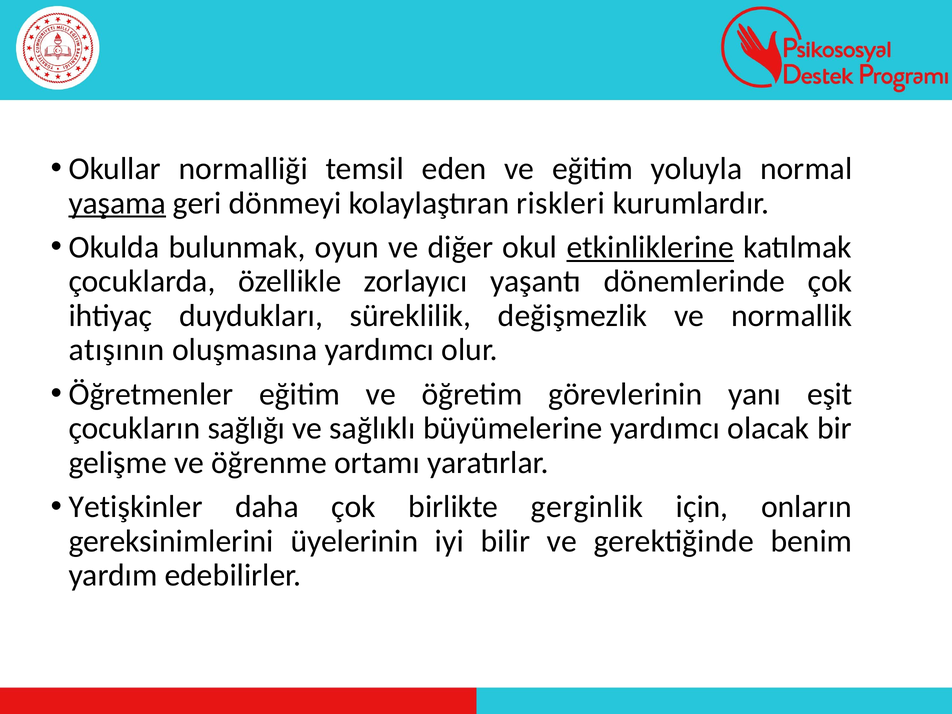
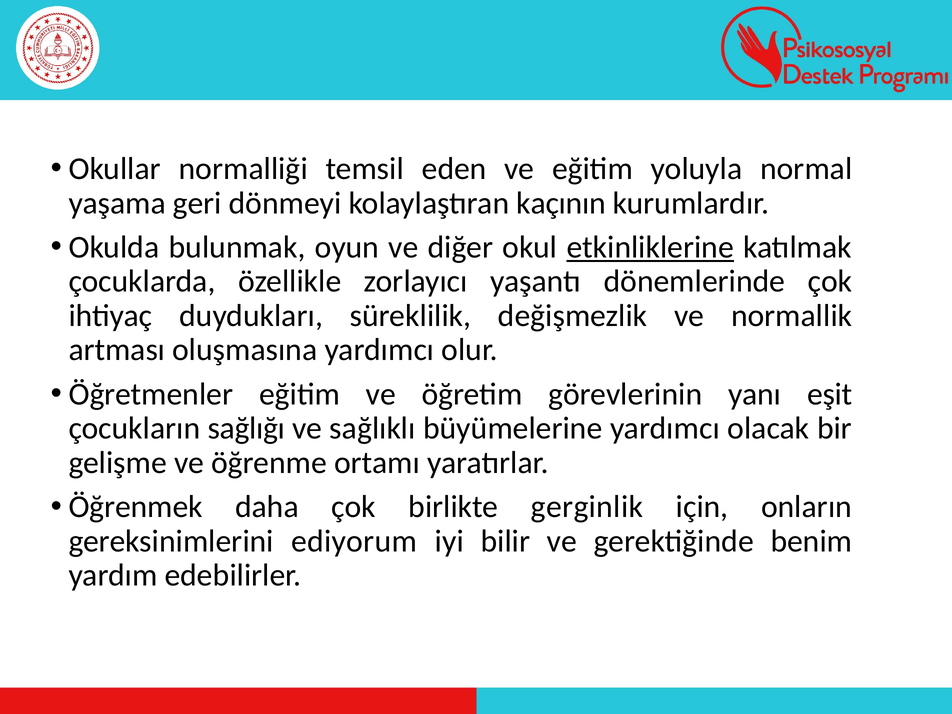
yaşama underline: present -> none (117, 203)
riskleri: riskleri -> kaçının (561, 203)
atışının: atışının -> artması (117, 350)
Yetişkinler: Yetişkinler -> Öğrenmek (136, 507)
üyelerinin: üyelerinin -> ediyorum (354, 541)
